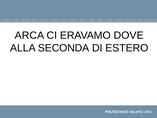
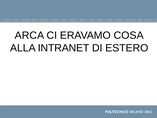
DOVE: DOVE -> COSA (129, 35)
SECONDA: SECONDA -> INTRANET (64, 48)
